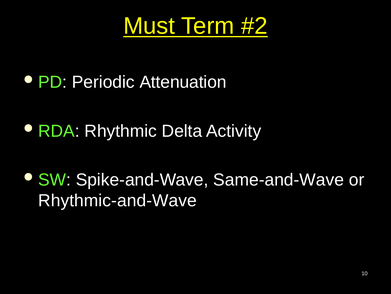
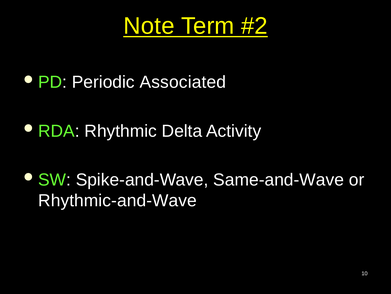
Must: Must -> Note (149, 26)
Attenuation: Attenuation -> Associated (183, 82)
